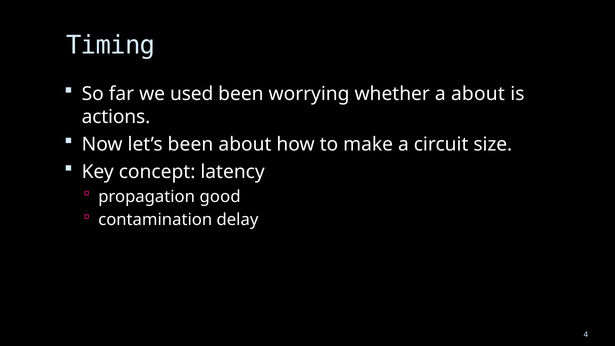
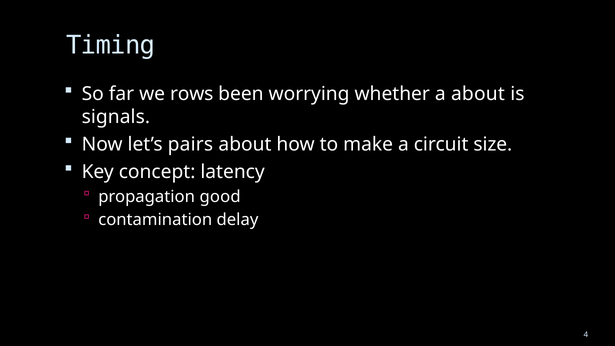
used: used -> rows (192, 94)
actions: actions -> signals (116, 117)
let’s been: been -> pairs (190, 144)
